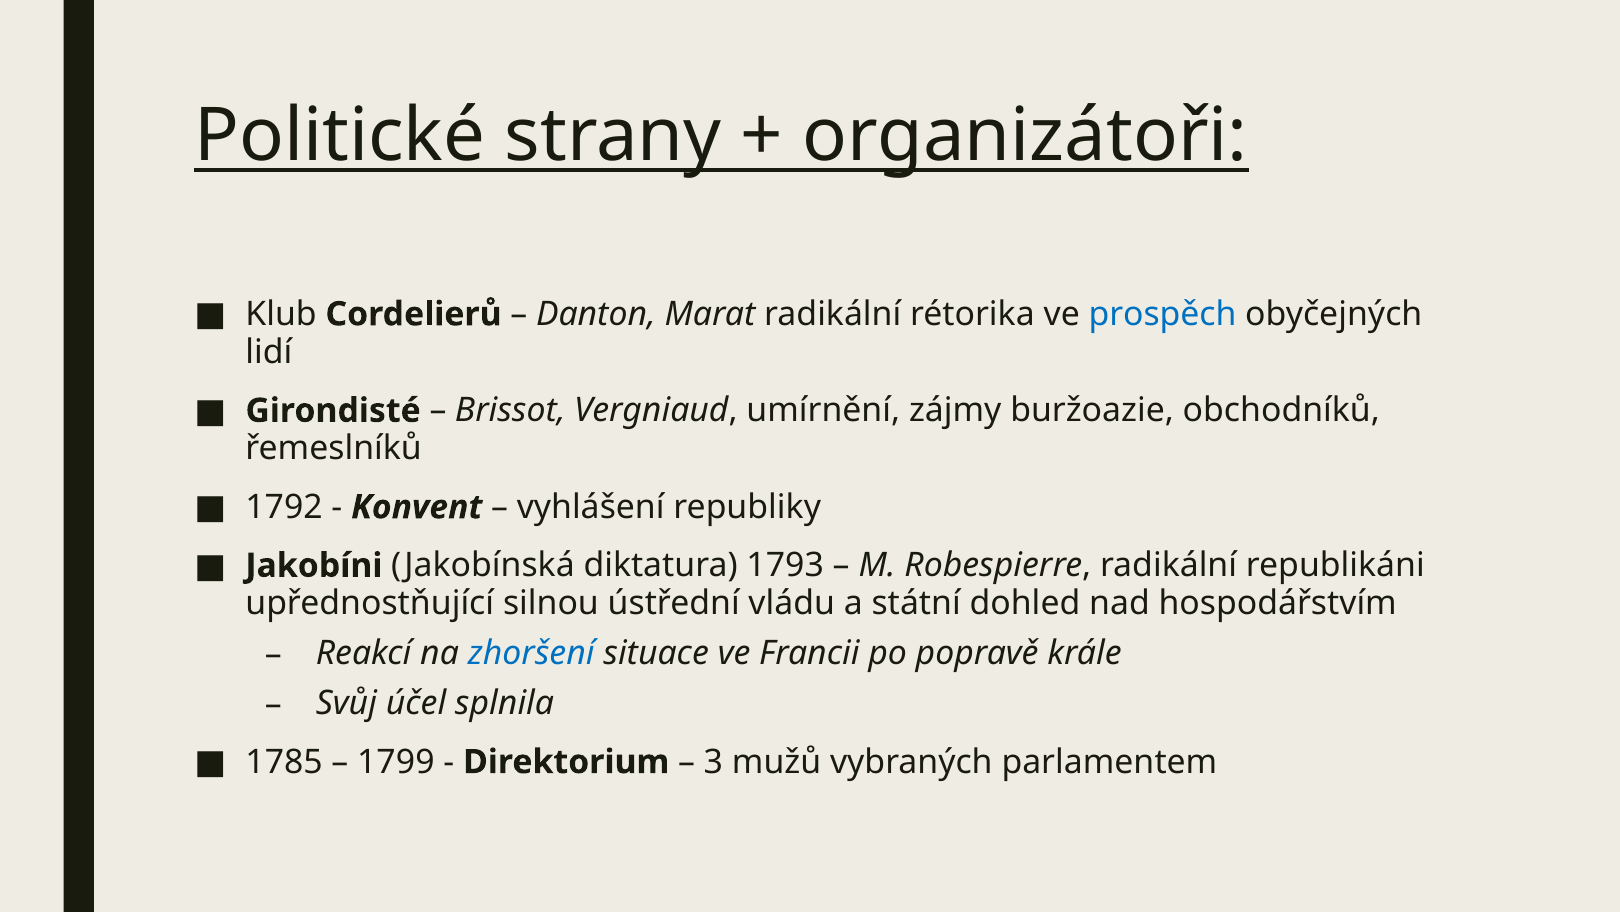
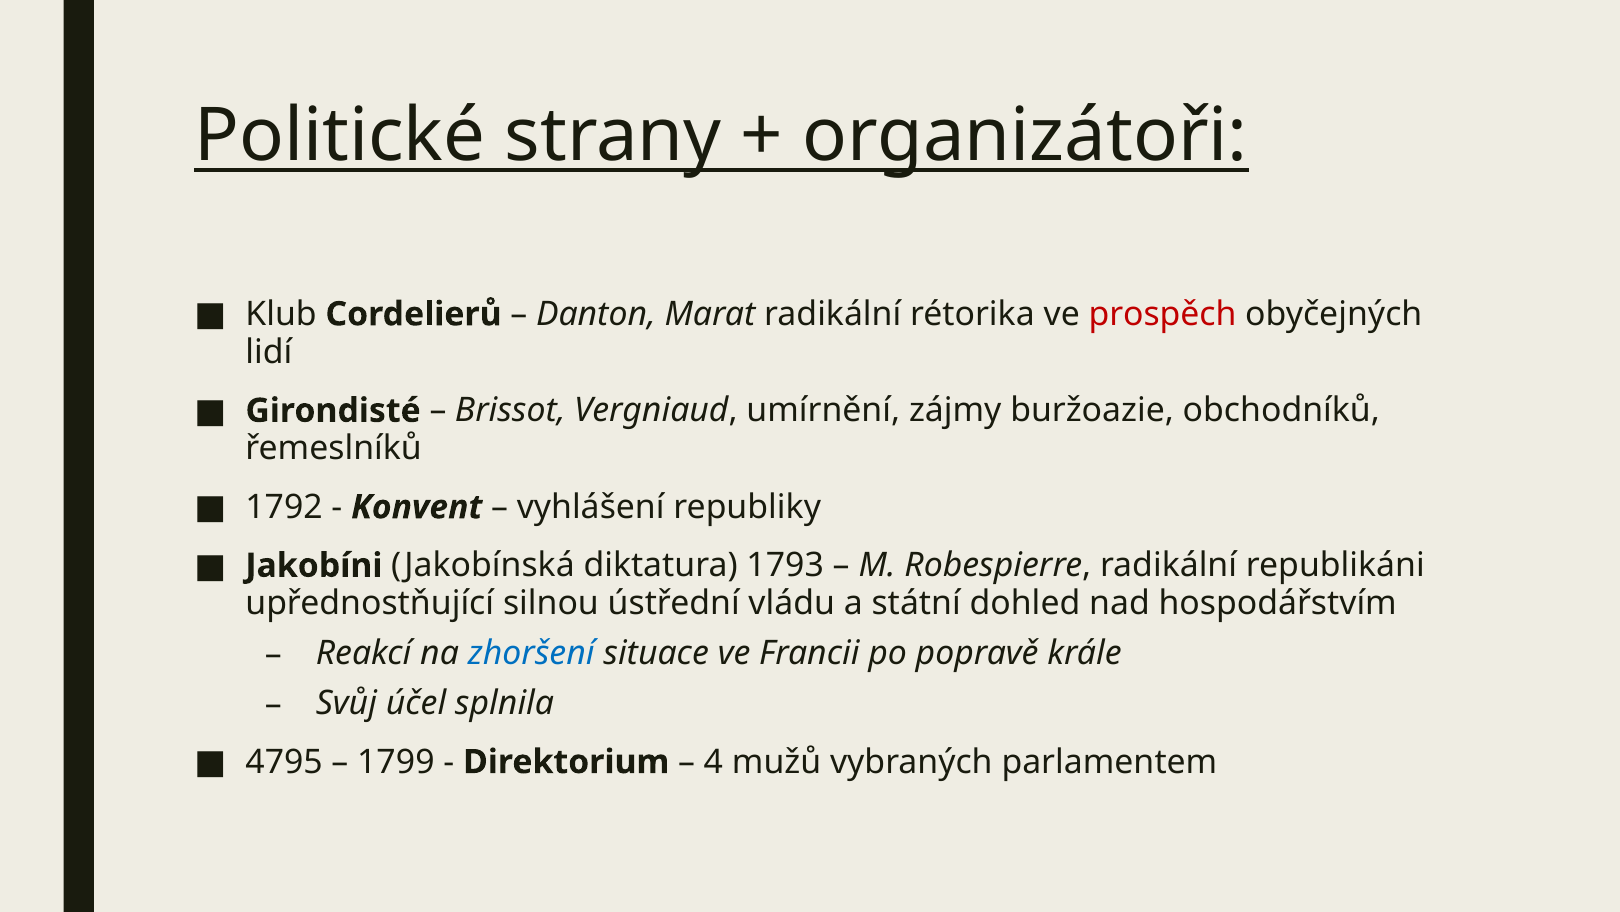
prospěch colour: blue -> red (1163, 314)
1785: 1785 -> 4795 (284, 761)
3: 3 -> 4 (713, 761)
